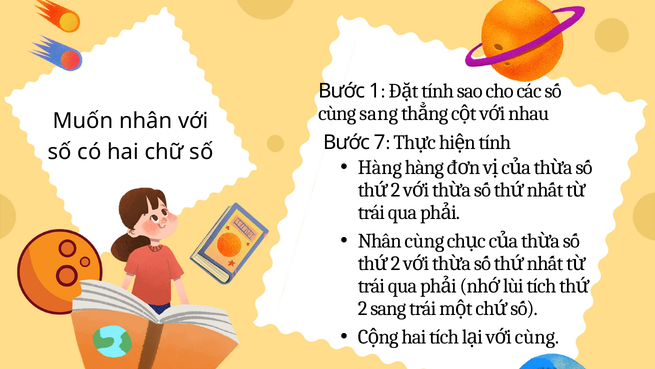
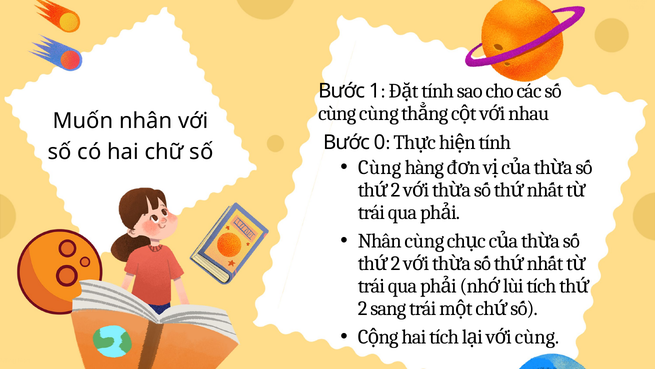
cùng sang: sang -> cùng (379, 113)
7: 7 -> 0 (380, 142)
Hàng: Hàng -> Cùng (380, 167)
